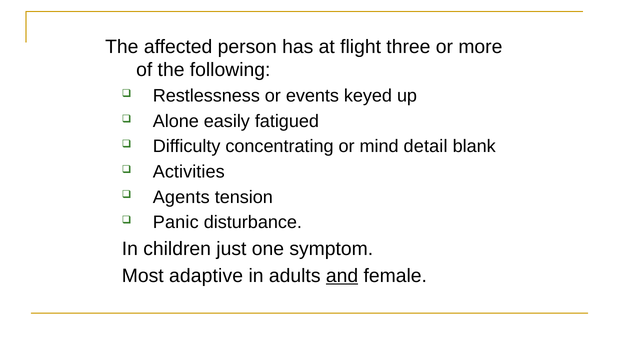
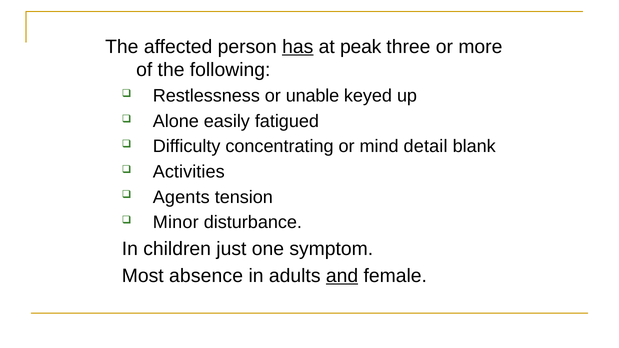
has underline: none -> present (298, 47)
flight: flight -> peak (361, 47)
events: events -> unable (313, 96)
Panic: Panic -> Minor (176, 222)
adaptive: adaptive -> absence (206, 276)
